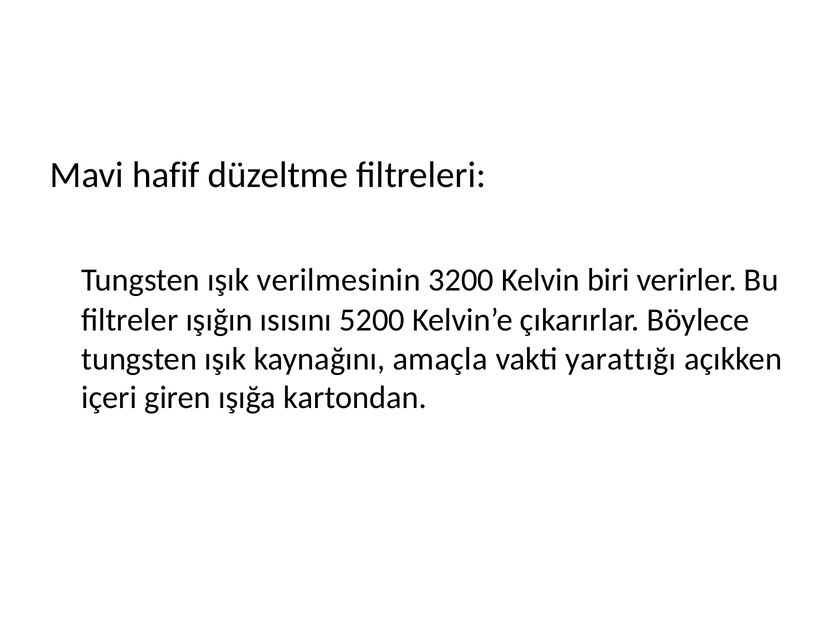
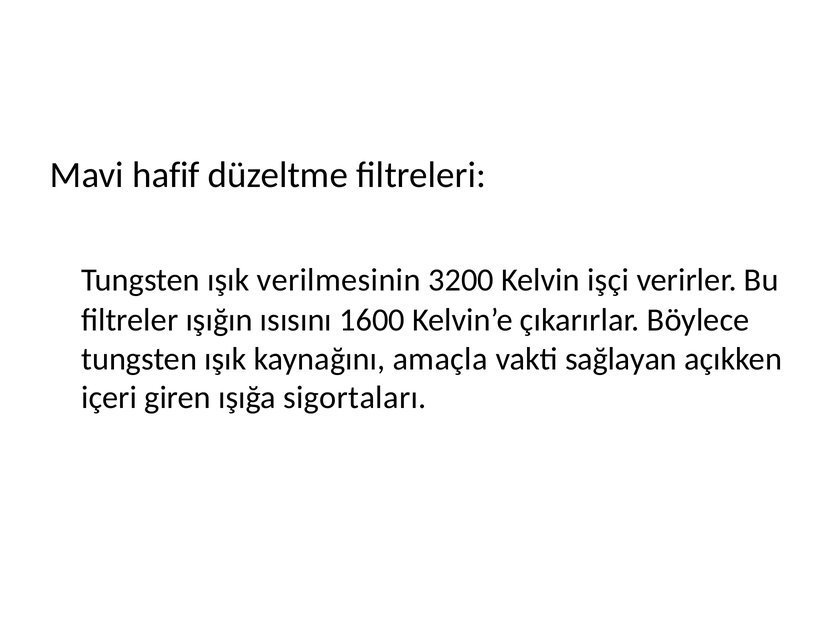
biri: biri -> işçi (608, 280)
5200: 5200 -> 1600 (372, 320)
yarattığı: yarattığı -> sağlayan (621, 359)
kartondan: kartondan -> sigortaları (355, 398)
